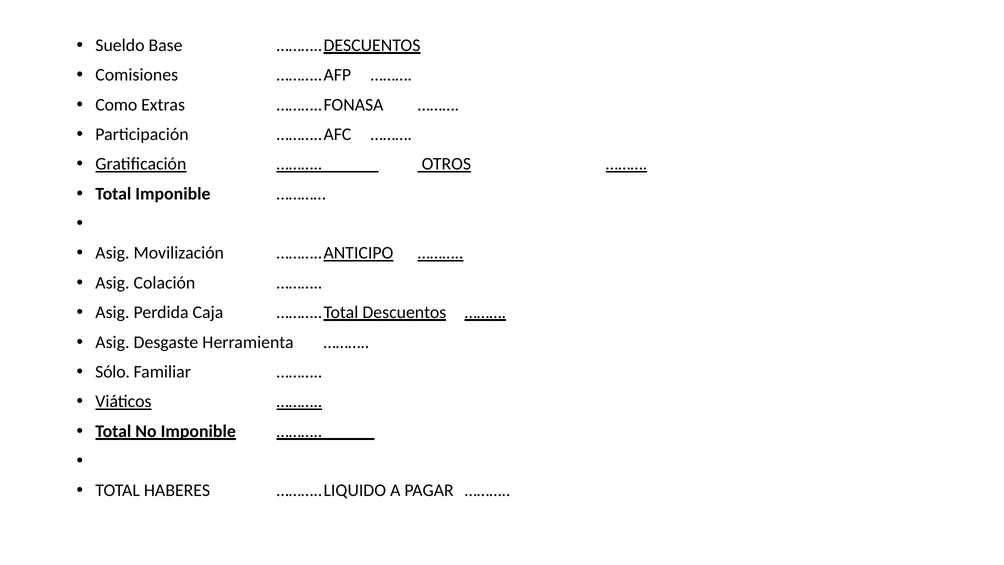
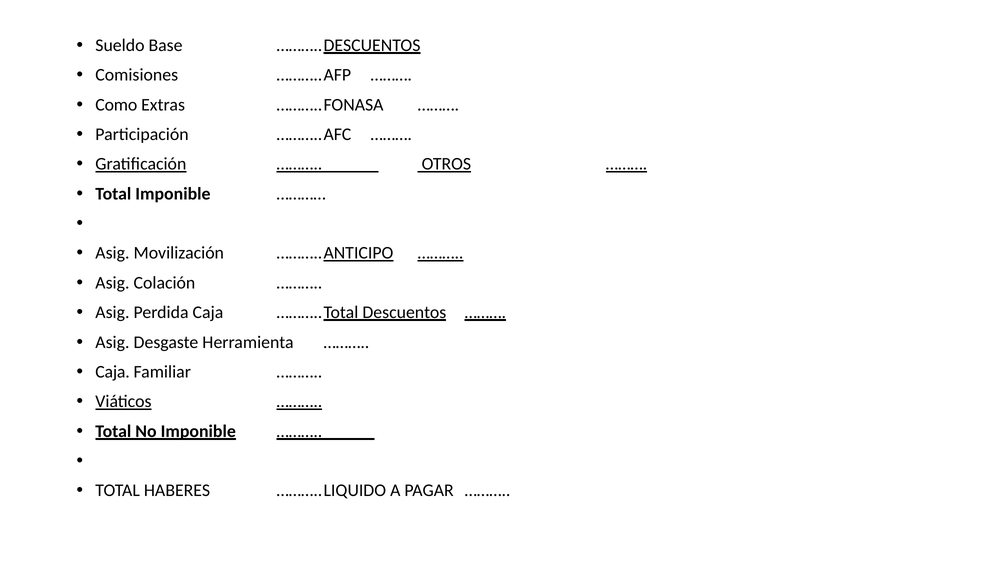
Sólo: Sólo -> Caja (113, 372)
